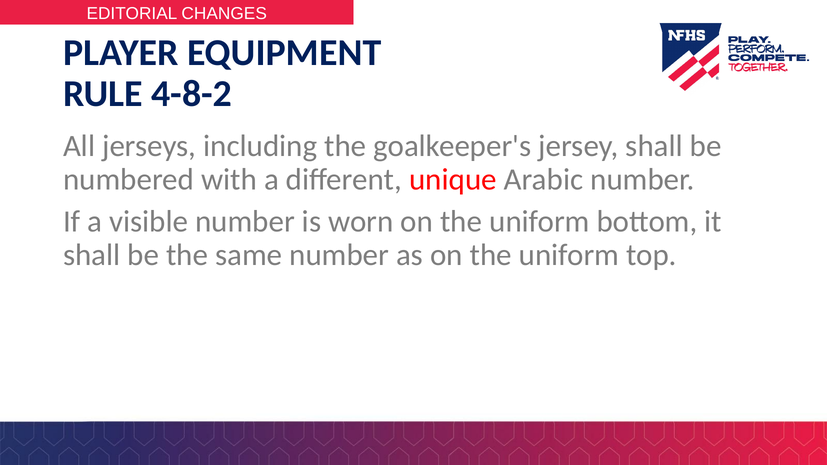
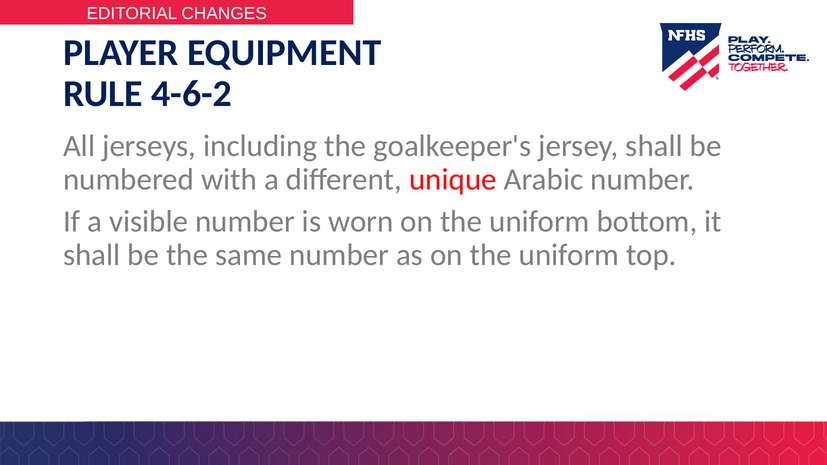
4-8-2: 4-8-2 -> 4-6-2 (192, 94)
